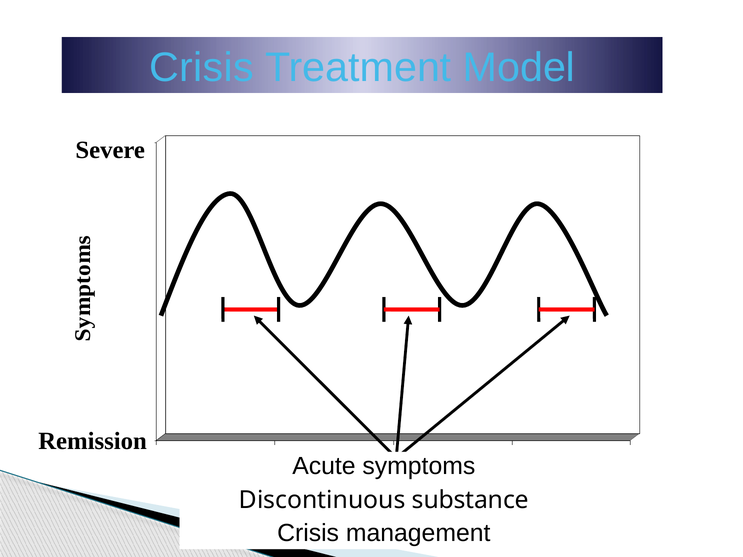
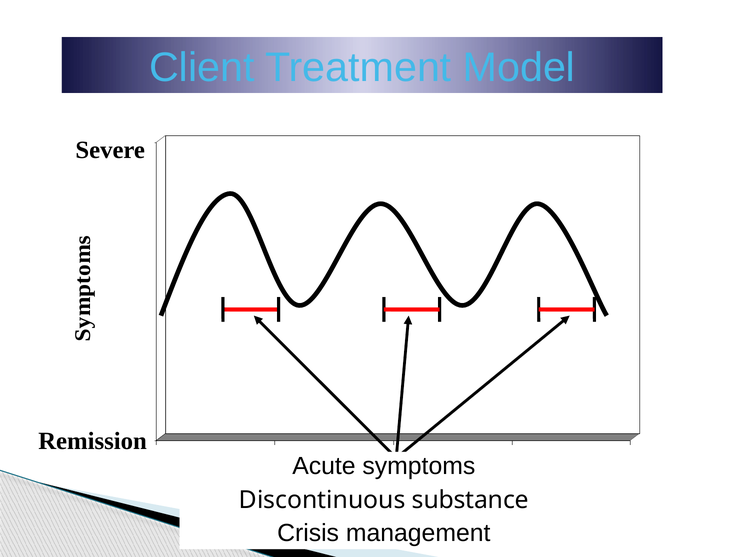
Crisis: Crisis -> Client (202, 68)
